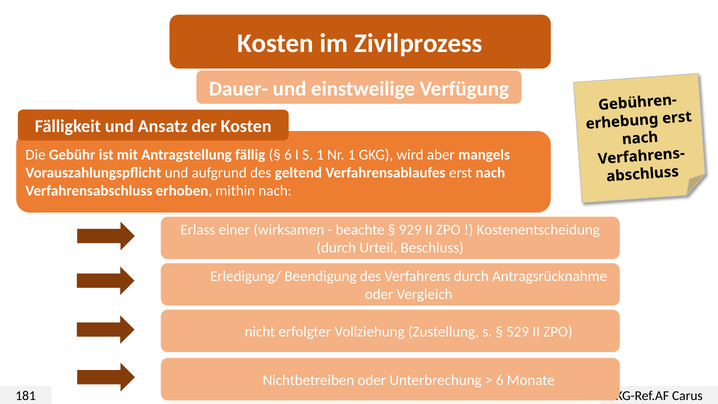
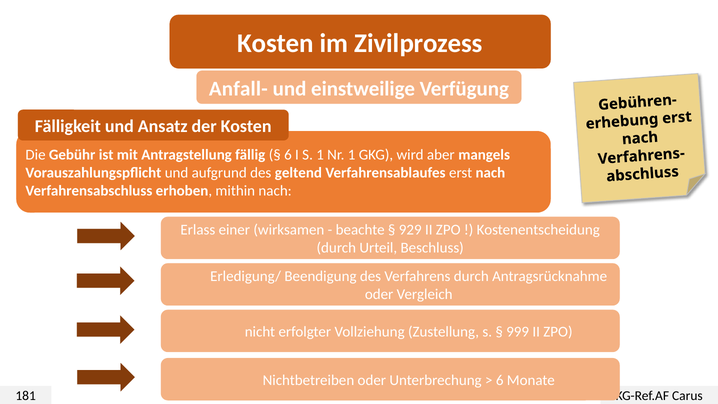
Dauer-: Dauer- -> Anfall- (238, 89)
529: 529 -> 999 (518, 332)
